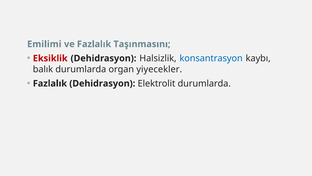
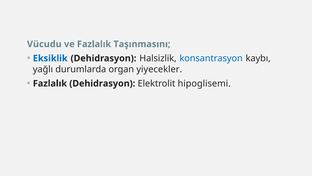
Emilimi: Emilimi -> Vücudu (44, 44)
Eksiklik colour: red -> blue (50, 58)
balık: balık -> yağlı (43, 69)
Elektrolit durumlarda: durumlarda -> hipoglisemi (204, 83)
